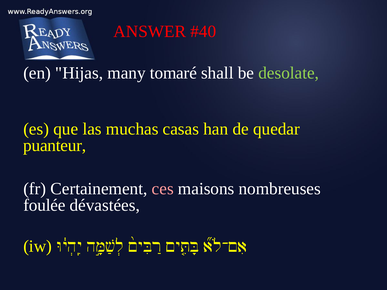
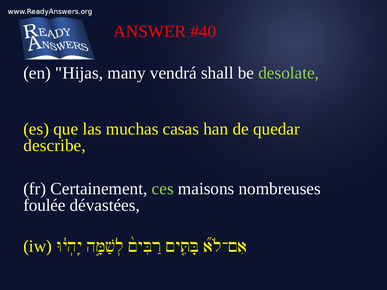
tomaré: tomaré -> vendrá (173, 73)
puanteur: puanteur -> describe (55, 146)
ces colour: pink -> light green (163, 189)
